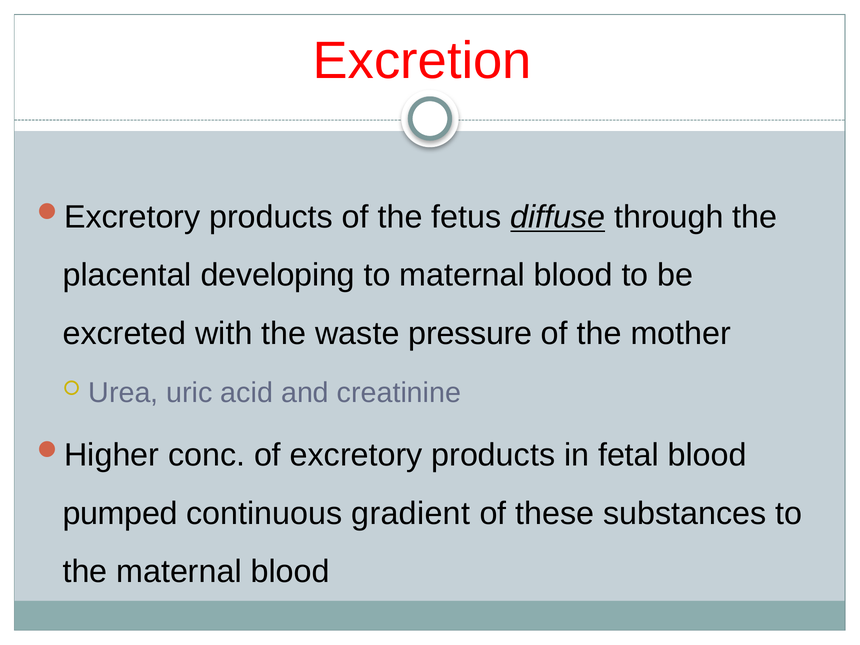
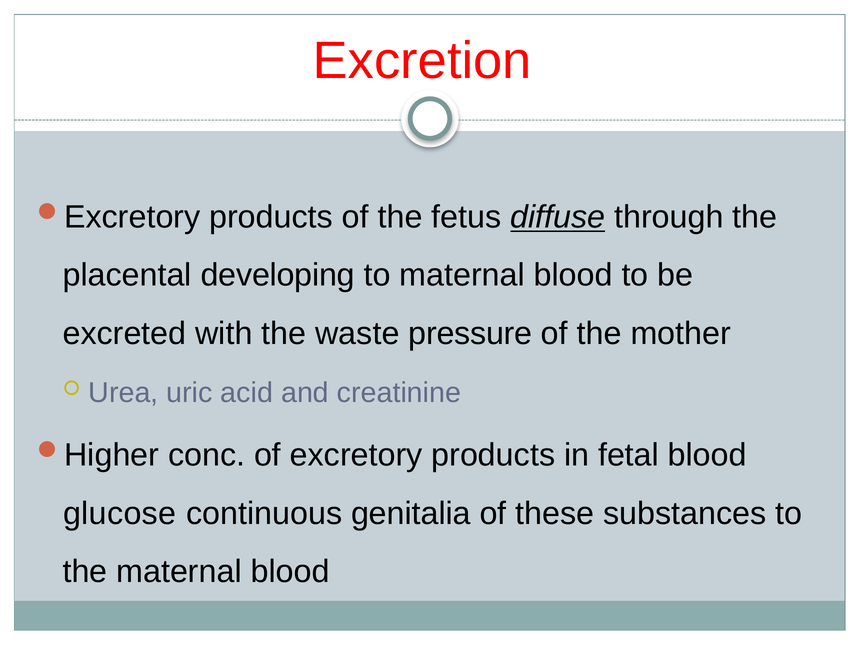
pumped: pumped -> glucose (120, 513)
gradient: gradient -> genitalia (411, 513)
